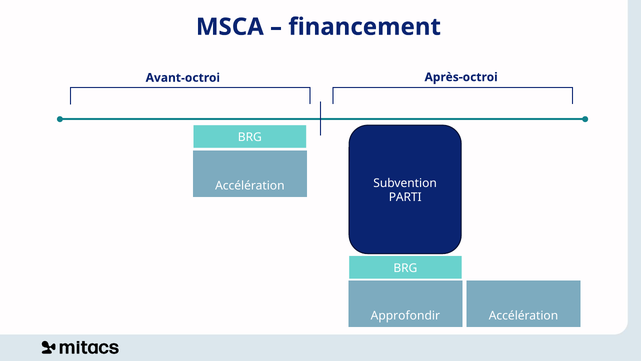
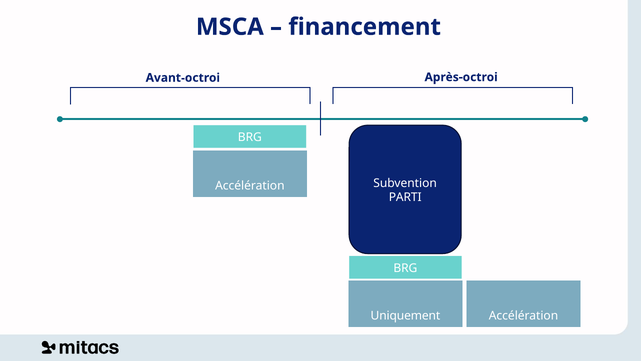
Approfondir: Approfondir -> Uniquement (405, 316)
